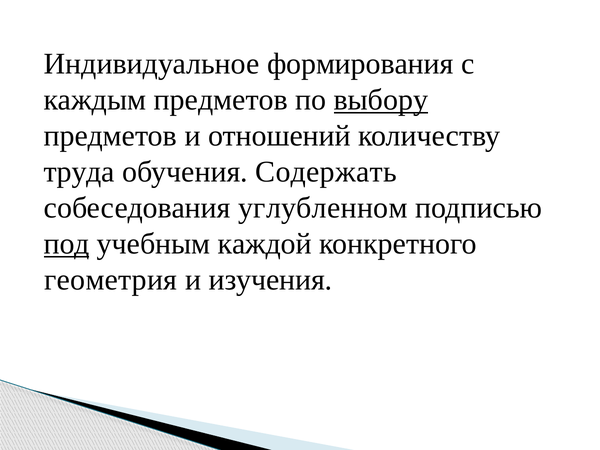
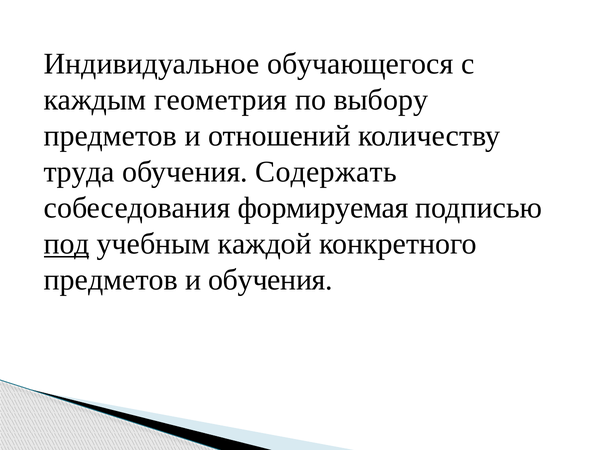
формирования: формирования -> обучающегося (360, 64)
каждым предметов: предметов -> геометрия (221, 100)
выбору underline: present -> none (381, 100)
углубленном: углубленном -> формируемая (323, 208)
геометрия: геометрия -> предметов (111, 280)
и изучения: изучения -> обучения (271, 280)
